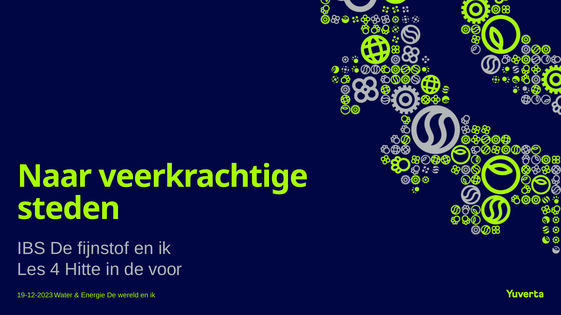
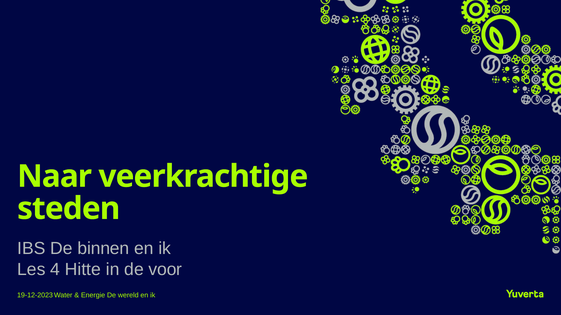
fijnstof: fijnstof -> binnen (103, 249)
